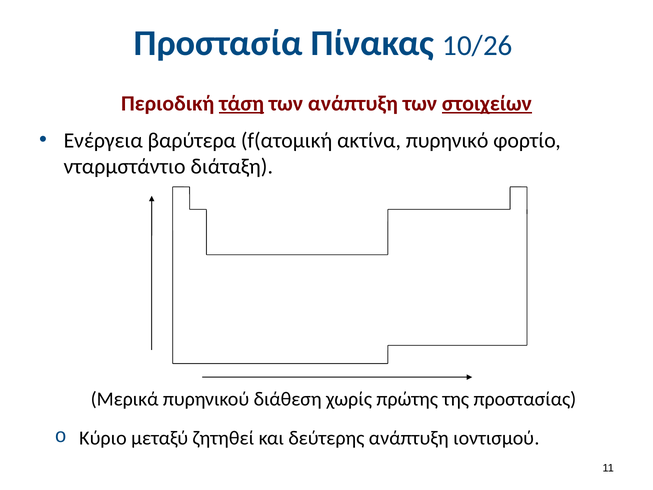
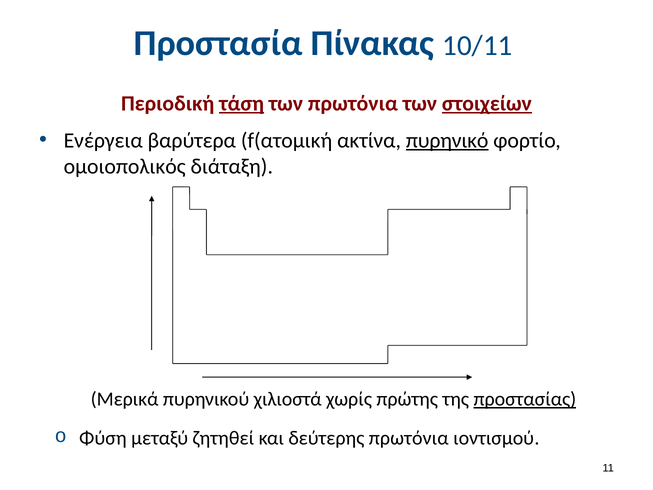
10/26: 10/26 -> 10/11 (478, 46)
των ανάπτυξη: ανάπτυξη -> πρωτόνια (353, 103)
πυρηνικό underline: none -> present (447, 140)
νταρμστάντιο: νταρμστάντιο -> ομοιοπολικός (125, 166)
διάθεση: διάθεση -> χιλιοστά (288, 399)
προστασίας underline: none -> present (525, 399)
Κύριο: Κύριο -> Φύση (103, 438)
δεύτερης ανάπτυξη: ανάπτυξη -> πρωτόνια (409, 438)
